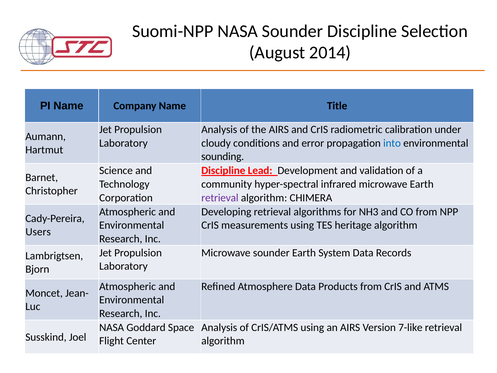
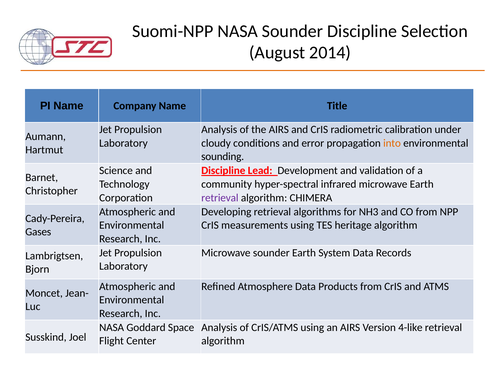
into colour: blue -> orange (392, 143)
Users: Users -> Gases (38, 232)
7-like: 7-like -> 4-like (410, 327)
